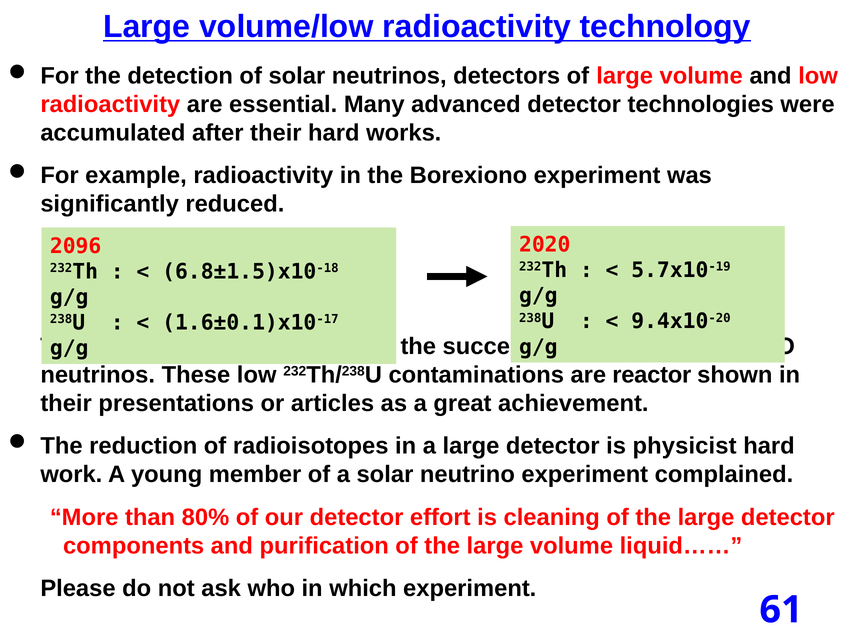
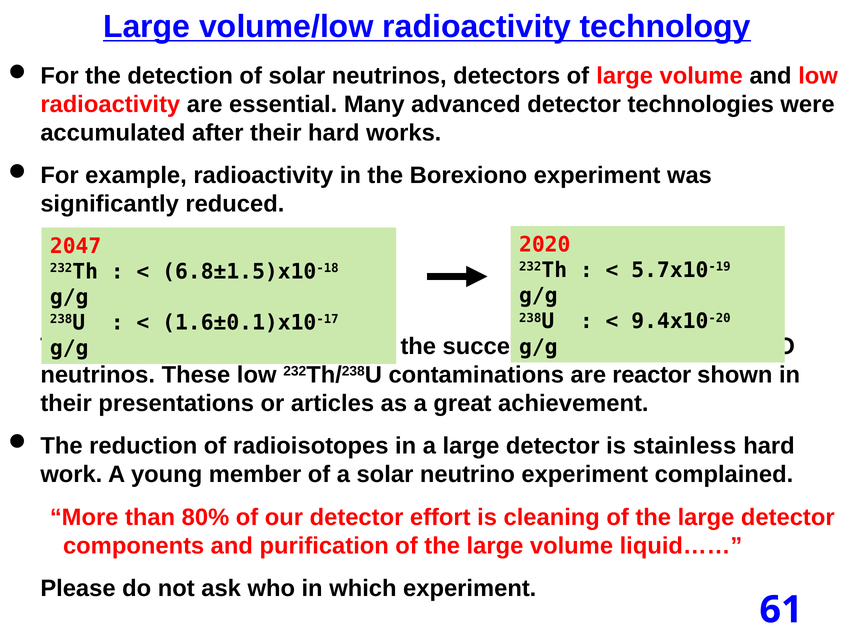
2096: 2096 -> 2047 (76, 246)
physicist: physicist -> stainless (685, 446)
